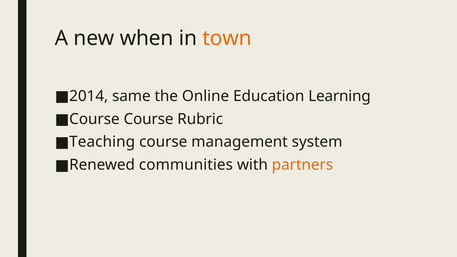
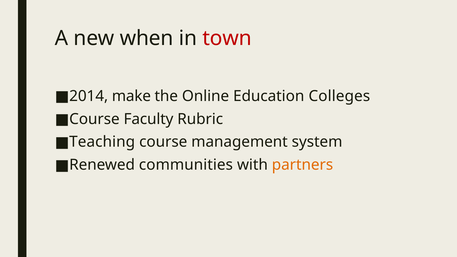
town colour: orange -> red (227, 38)
same: same -> make (131, 96)
Learning: Learning -> Colleges (339, 96)
Course Course: Course -> Faculty (149, 119)
